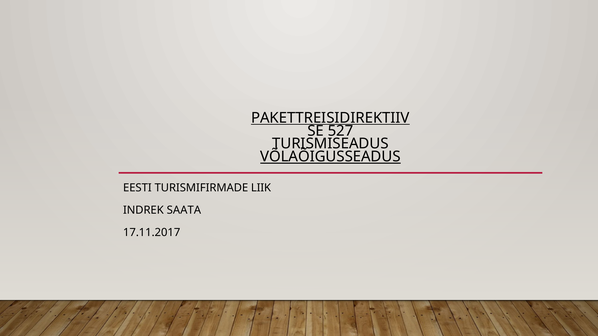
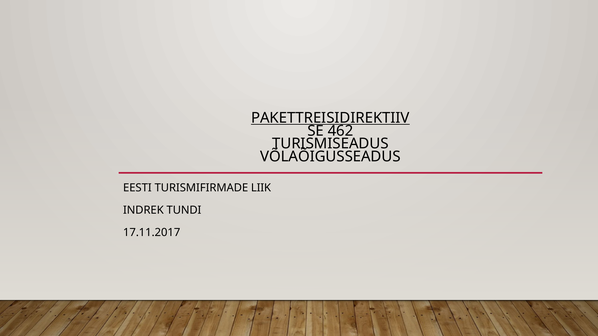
527: 527 -> 462 (341, 131)
VÕLAÕIGUSSEADUS underline: present -> none (330, 157)
SAATA: SAATA -> TUNDI (184, 210)
